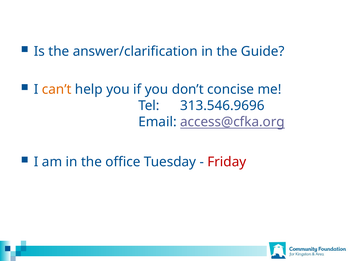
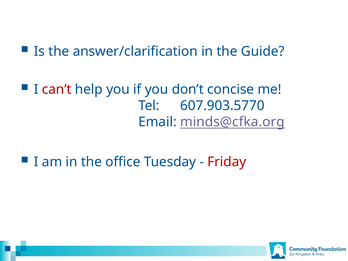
can’t colour: orange -> red (57, 89)
313.546.9696: 313.546.9696 -> 607.903.5770 (222, 106)
access@cfka.org: access@cfka.org -> minds@cfka.org (232, 122)
